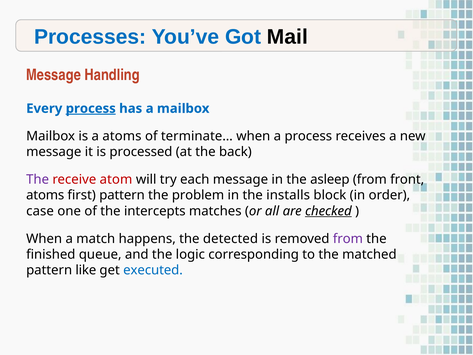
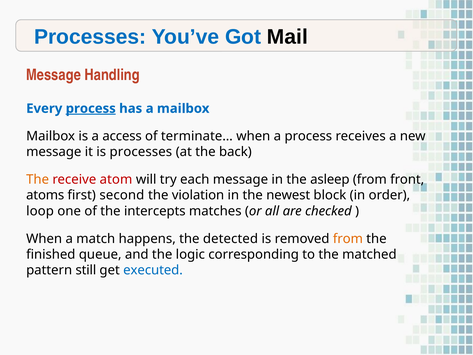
a atoms: atoms -> access (122, 136)
is processed: processed -> processes (141, 152)
The colour: purple -> orange (38, 179)
first pattern: pattern -> second (122, 195)
problem: problem -> violation (198, 195)
installs: installs -> newest (288, 195)
case: case -> loop (40, 211)
checked underline: present -> none (328, 211)
from colour: purple -> orange (348, 239)
like: like -> still (86, 270)
